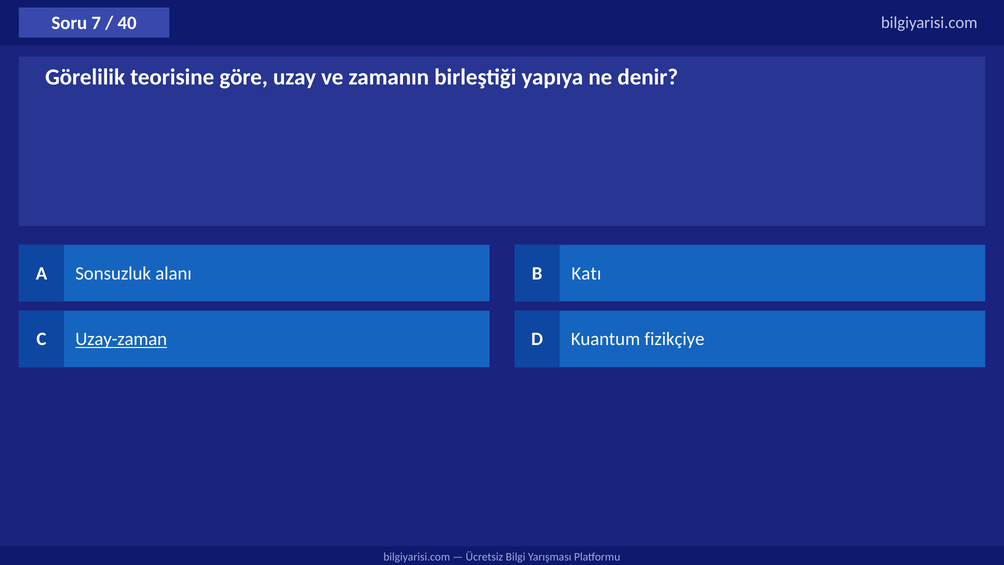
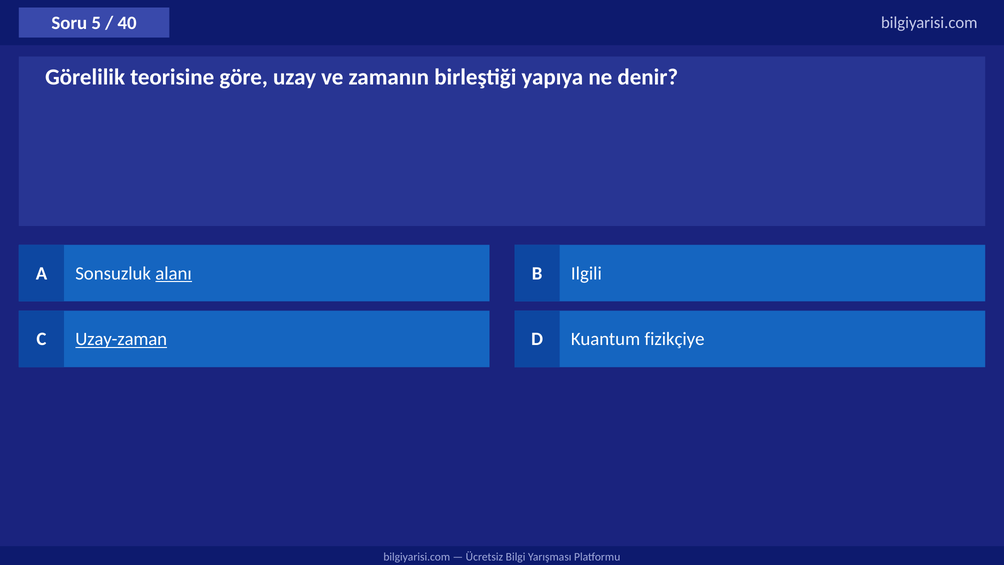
7: 7 -> 5 (96, 23)
alanı underline: none -> present (174, 273)
Katı: Katı -> Ilgili (586, 273)
